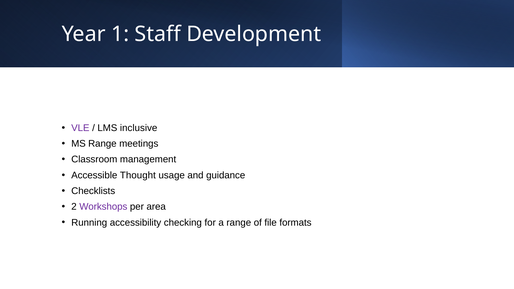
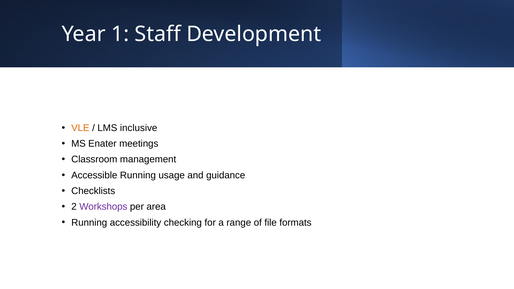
VLE colour: purple -> orange (80, 128)
MS Range: Range -> Enater (102, 144)
Accessible Thought: Thought -> Running (138, 175)
